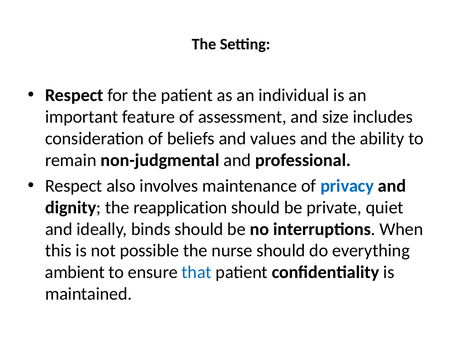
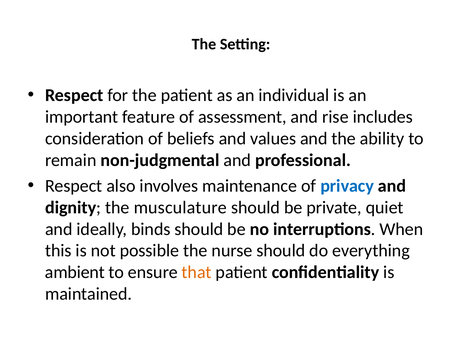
size: size -> rise (335, 117)
reapplication: reapplication -> musculature (180, 207)
that colour: blue -> orange (197, 272)
